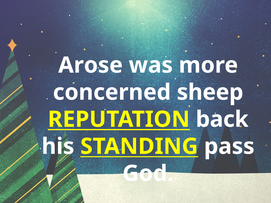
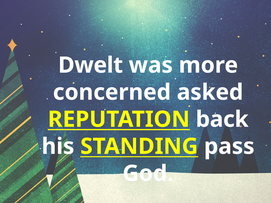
Arose: Arose -> Dwelt (91, 65)
sheep: sheep -> asked (210, 92)
